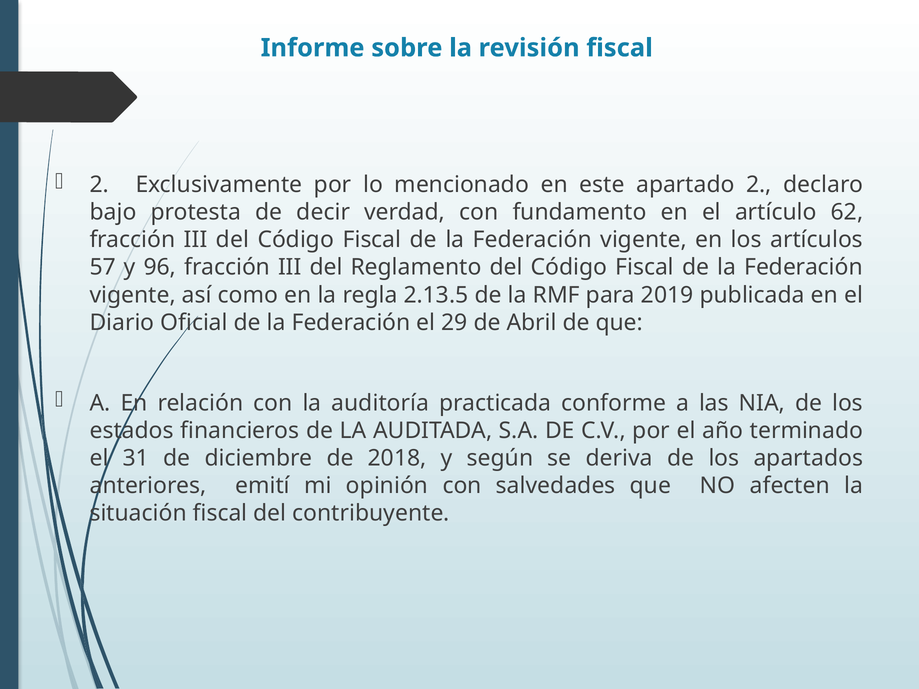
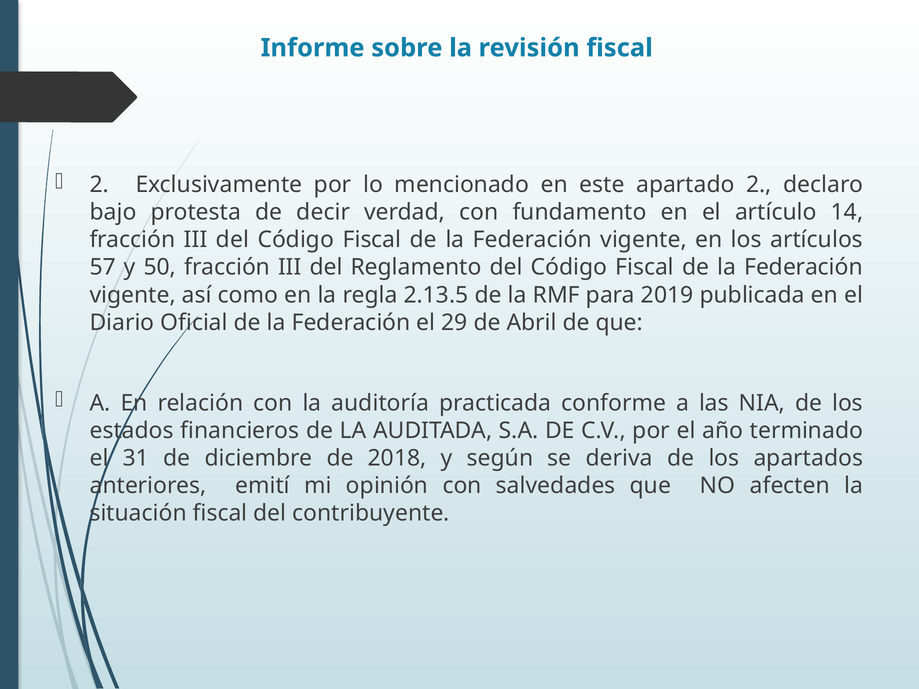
62: 62 -> 14 (847, 212)
96: 96 -> 50 (160, 267)
